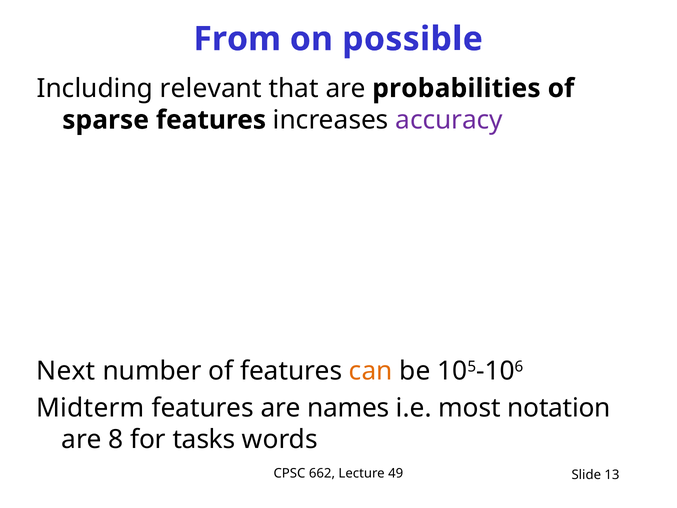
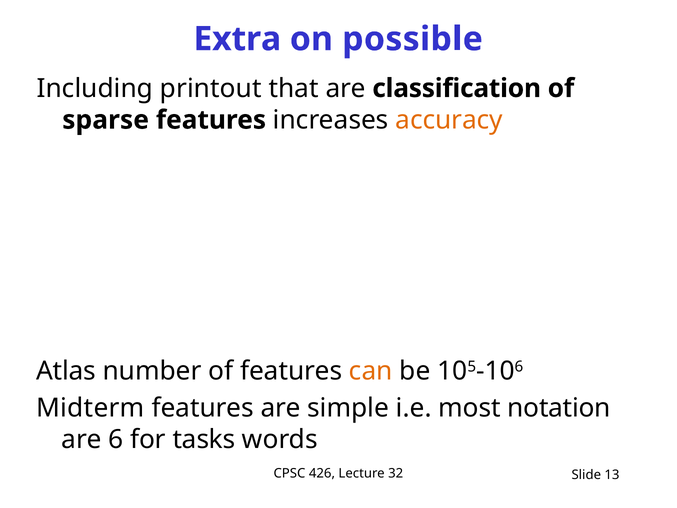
From: From -> Extra (237, 39)
relevant: relevant -> printout (211, 88)
probabilities: probabilities -> classification (457, 88)
accuracy colour: purple -> orange (449, 120)
Next: Next -> Atlas (66, 371)
names: names -> simple (348, 408)
8: 8 -> 6 (116, 439)
662: 662 -> 426 (322, 473)
49: 49 -> 32 (396, 473)
